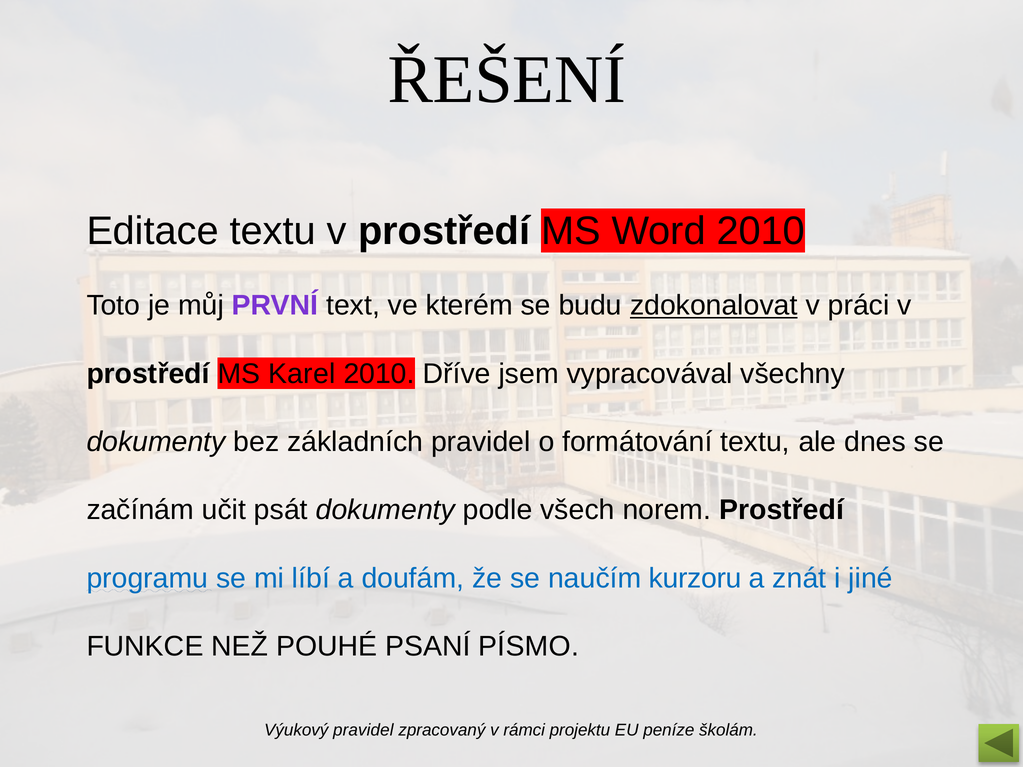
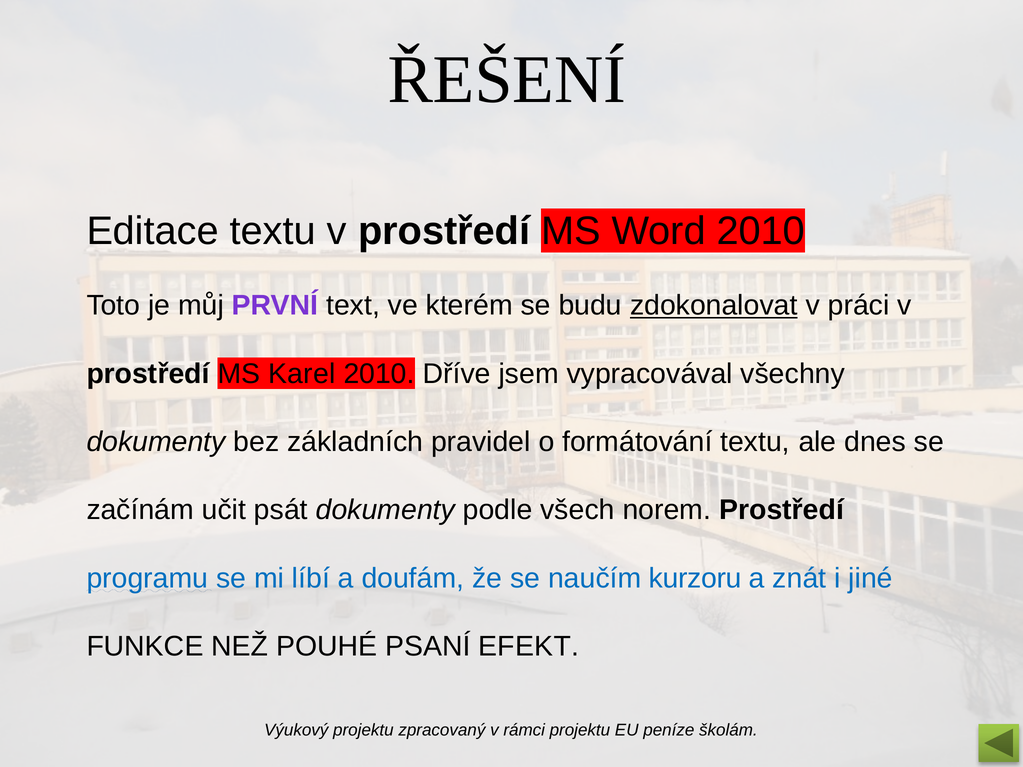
PÍSMO: PÍSMO -> EFEKT (529, 647)
Výukový pravidel: pravidel -> projektu (363, 730)
